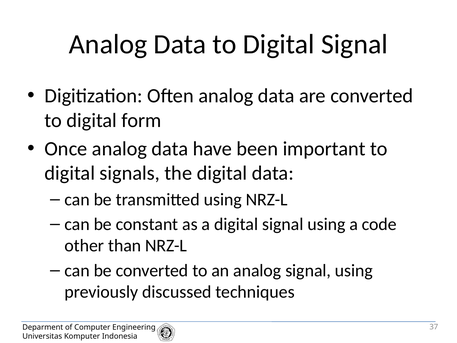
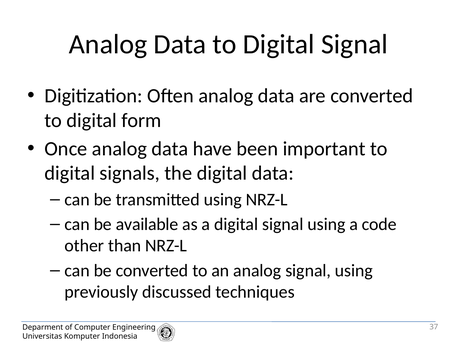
constant: constant -> available (147, 224)
